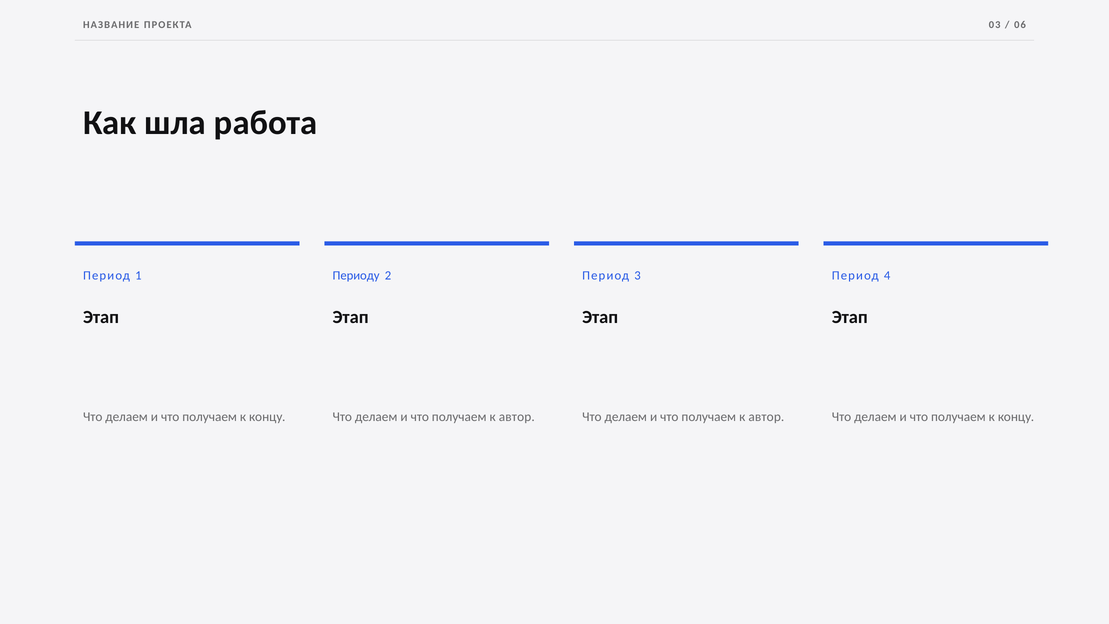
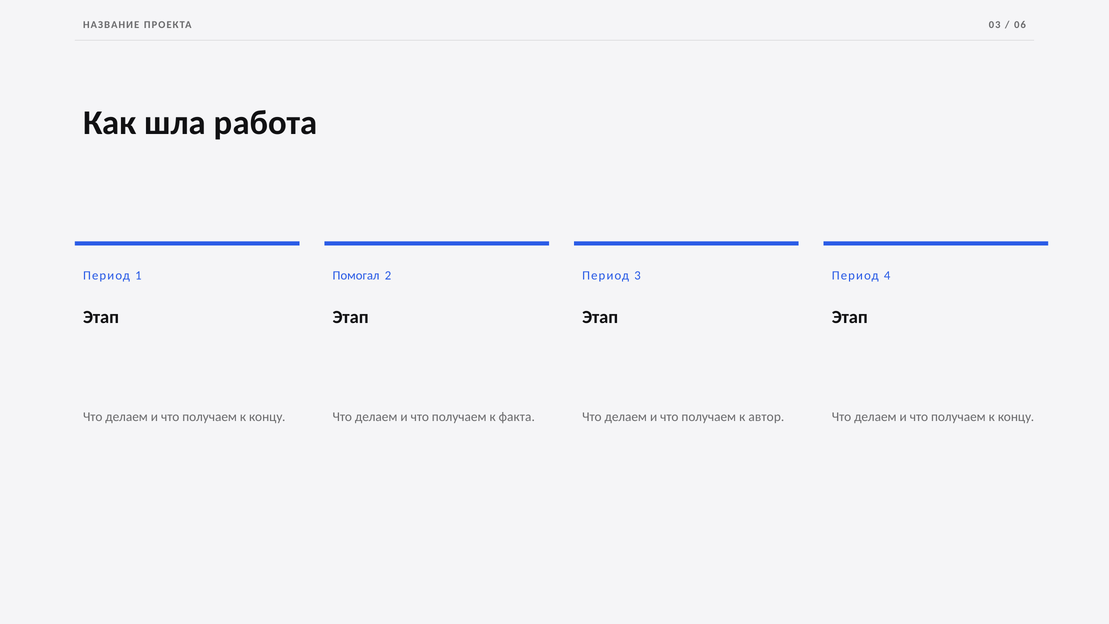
Периоду: Периоду -> Помогал (356, 275)
автор: автор -> факта (517, 417)
